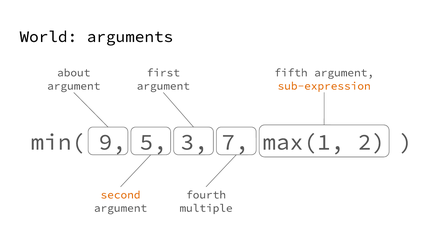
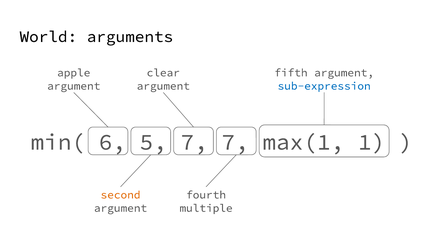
about: about -> apple (74, 73)
first: first -> clear (163, 73)
sub-expression colour: orange -> blue (324, 86)
9: 9 -> 6 (112, 142)
5 3: 3 -> 7 (194, 142)
2: 2 -> 1 (372, 142)
